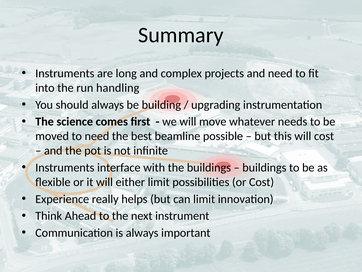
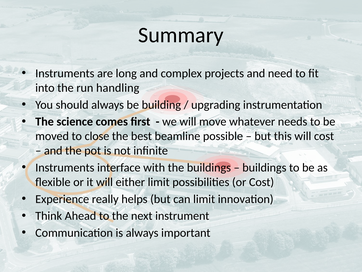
to need: need -> close (97, 136)
